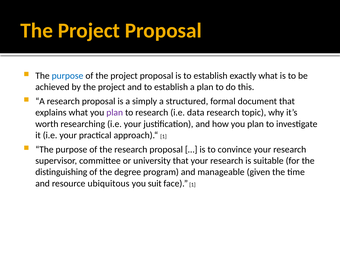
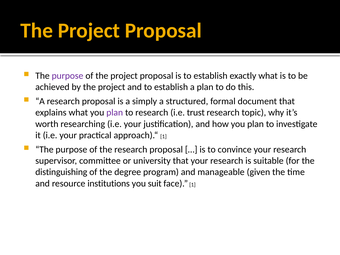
purpose colour: blue -> purple (68, 76)
data: data -> trust (196, 113)
ubiquitous: ubiquitous -> institutions (109, 183)
